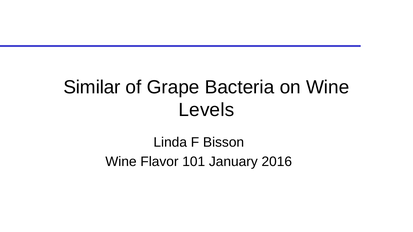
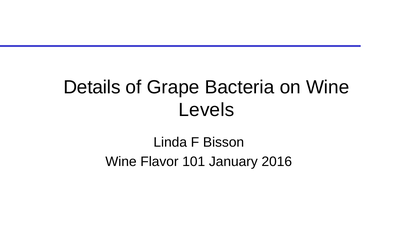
Similar: Similar -> Details (92, 87)
